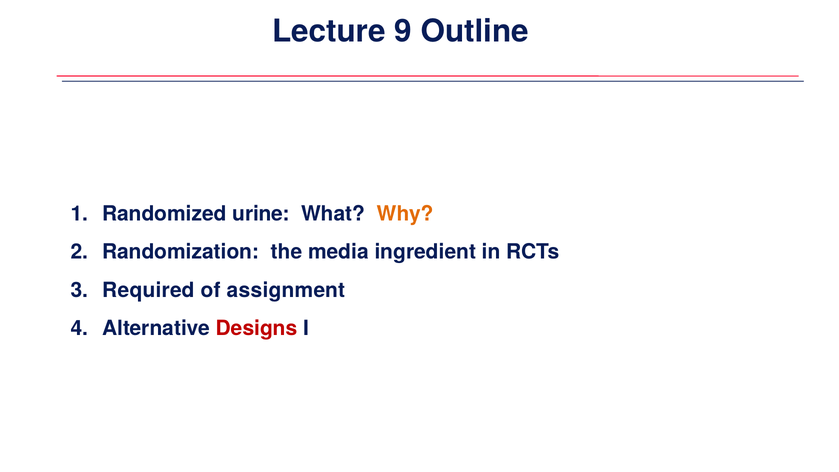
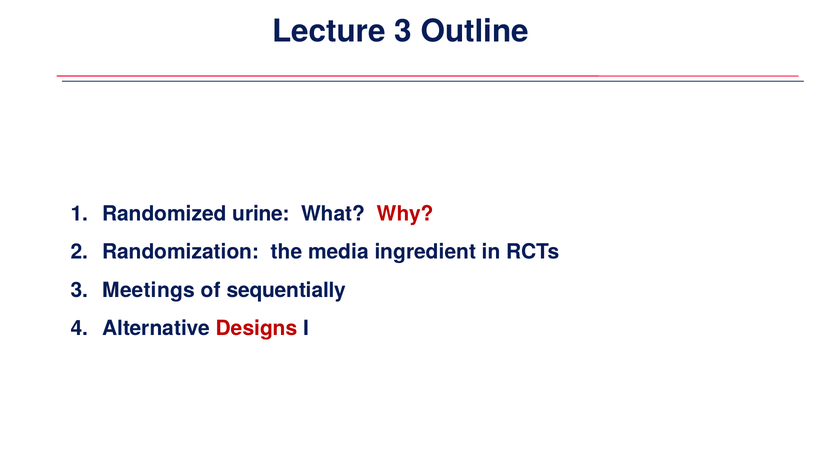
Lecture 9: 9 -> 3 (403, 31)
Why colour: orange -> red (405, 214)
Required: Required -> Meetings (149, 290)
assignment: assignment -> sequentially (286, 290)
